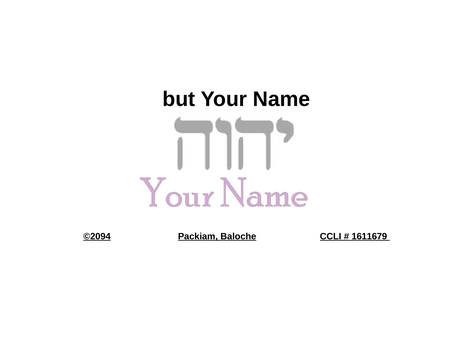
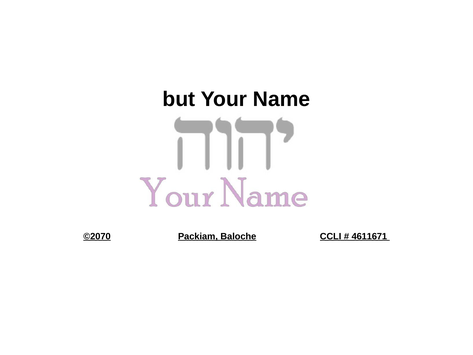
©2094: ©2094 -> ©2070 (97, 236)
1611679: 1611679 -> 4611671 (369, 236)
